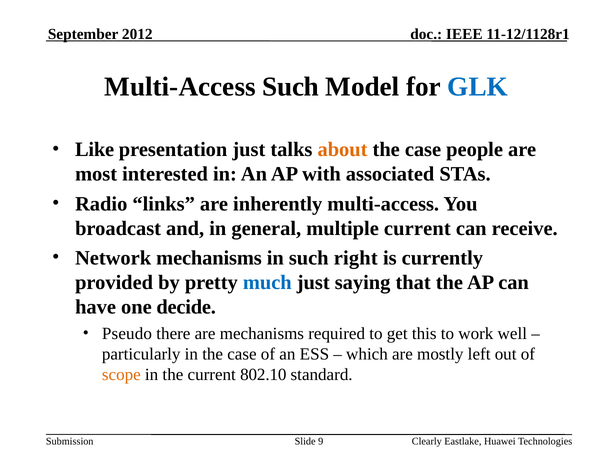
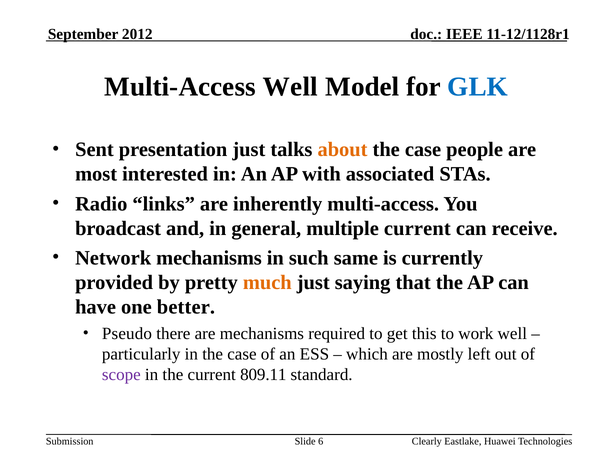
Multi-Access Such: Such -> Well (290, 87)
Like: Like -> Sent (94, 150)
right: right -> same (356, 258)
much colour: blue -> orange (267, 282)
decide: decide -> better (186, 307)
scope colour: orange -> purple (121, 374)
802.10: 802.10 -> 809.11 (263, 374)
9: 9 -> 6 (321, 441)
